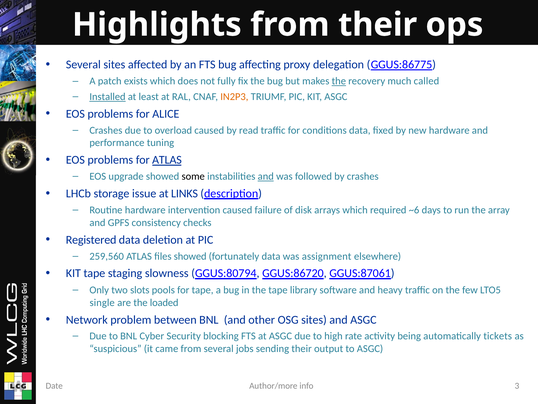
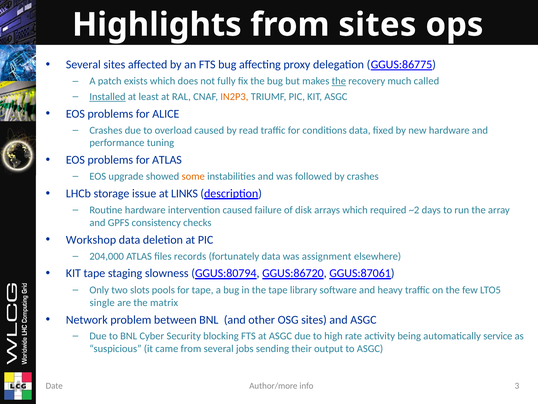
from their: their -> sites (377, 25)
ATLAS underline: present -> none (167, 160)
some colour: black -> orange (193, 176)
and underline: present -> none (266, 176)
~6: ~6 -> ~2 (414, 210)
Registered: Registered -> Workshop (91, 240)
259,560: 259,560 -> 204,000 (107, 256)
files showed: showed -> records (190, 256)
loaded: loaded -> matrix (164, 302)
tickets: tickets -> service (498, 336)
